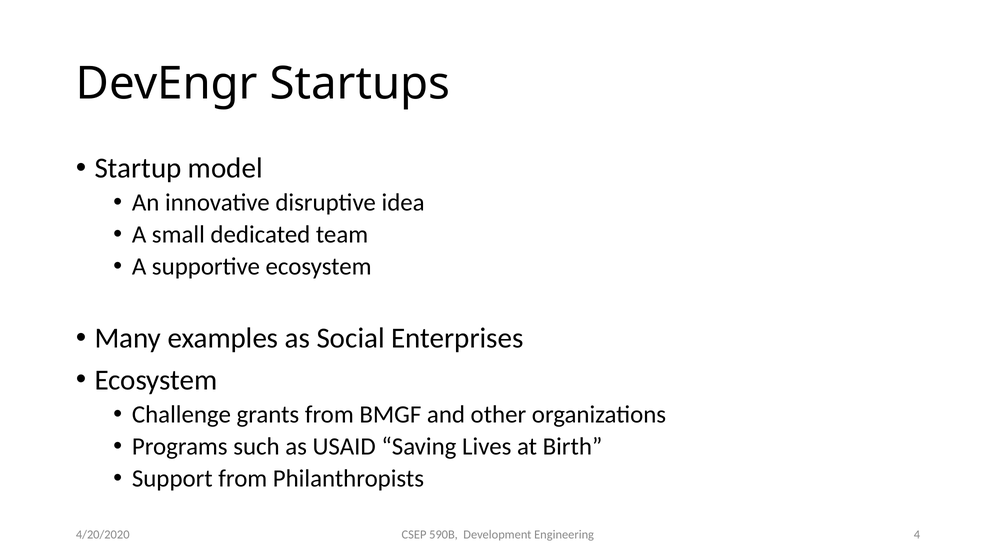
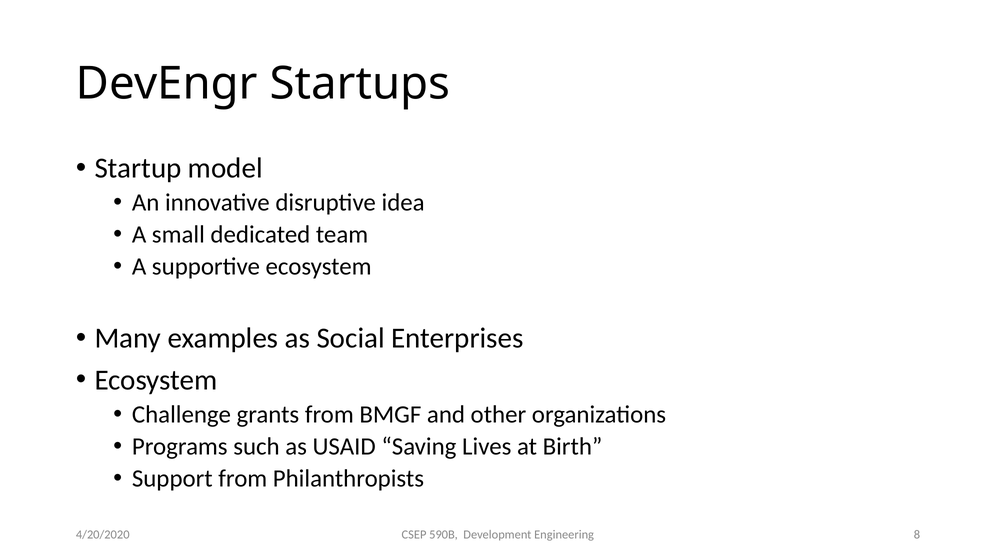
4: 4 -> 8 (917, 535)
